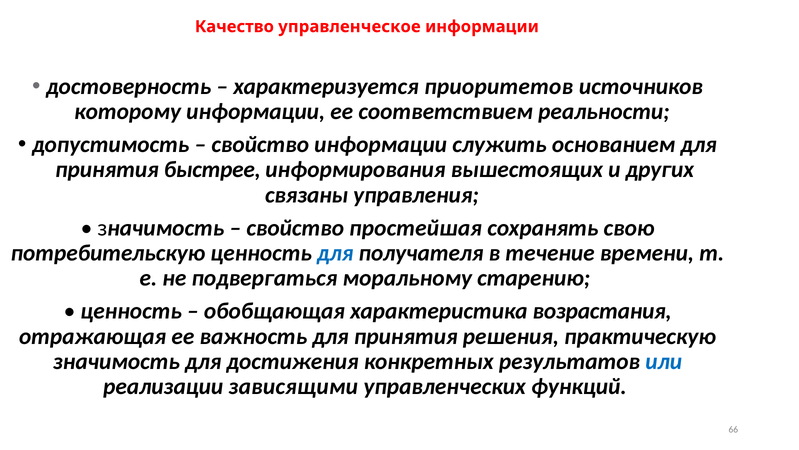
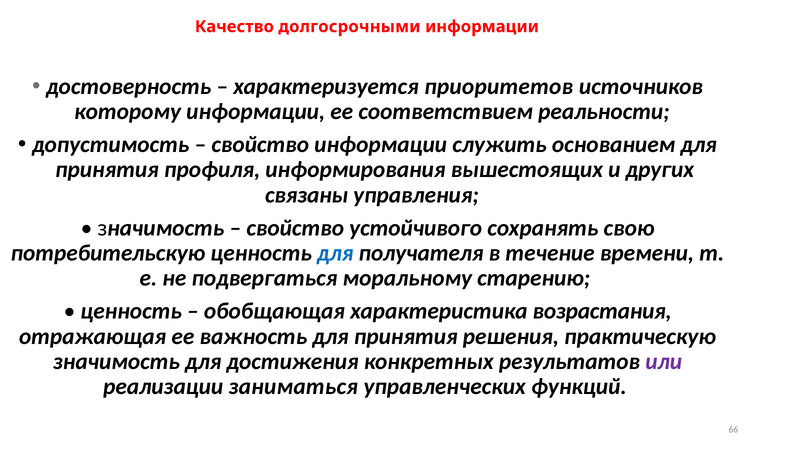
управленческое: управленческое -> долгосрочными (349, 27)
быстрее: быстрее -> профиля (212, 170)
простейшая: простейшая -> устойчивого (416, 228)
или colour: blue -> purple (664, 361)
зависящими: зависящими -> заниматься (293, 386)
